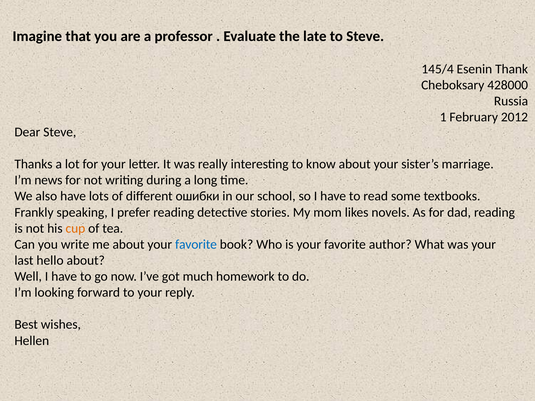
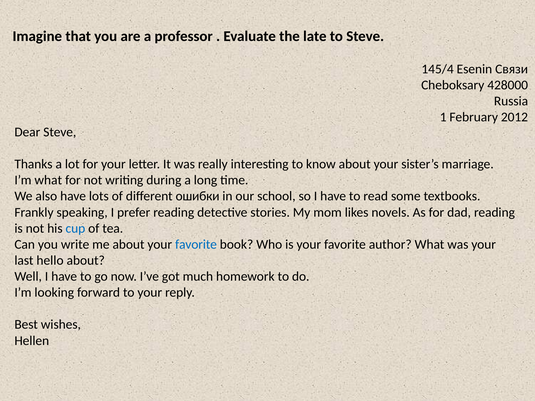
Thank: Thank -> Связи (512, 69)
I’m news: news -> what (48, 180)
cup colour: orange -> blue (75, 228)
